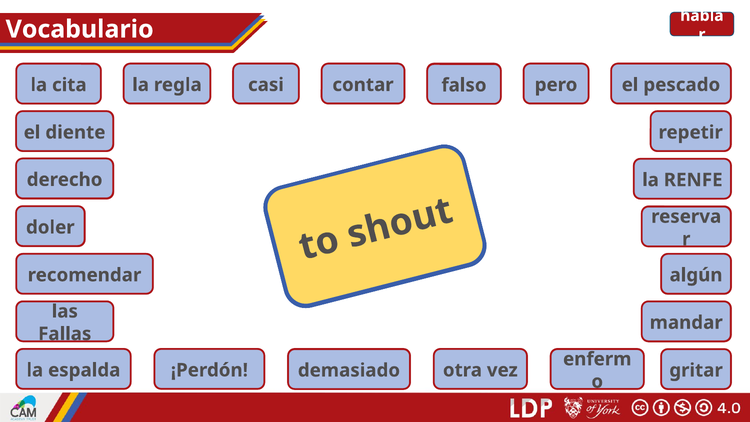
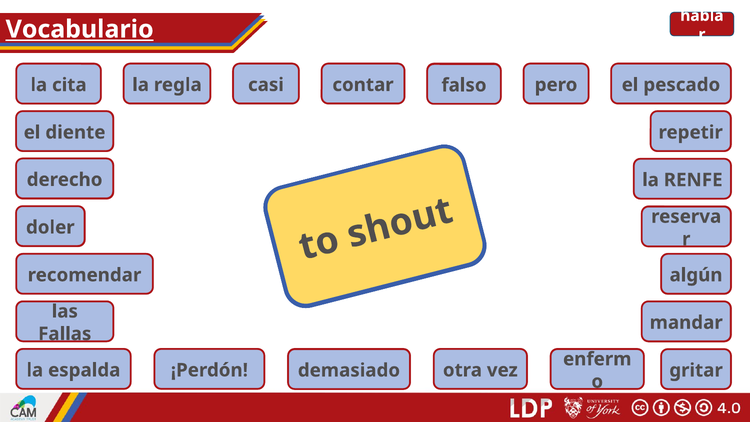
Vocabulario underline: none -> present (80, 29)
